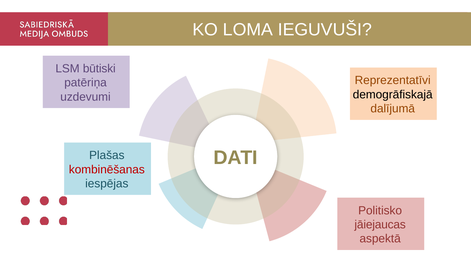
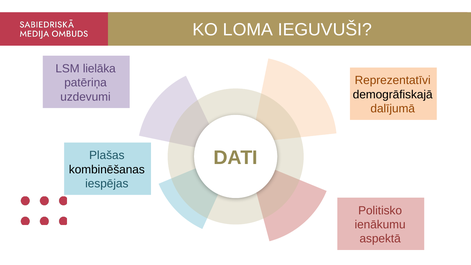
būtiski: būtiski -> lielāka (99, 69)
kombinēšanas colour: red -> black (107, 169)
jāiejaucas: jāiejaucas -> ienākumu (380, 225)
